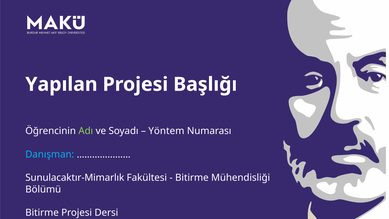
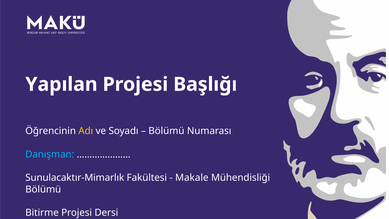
Adı colour: light green -> yellow (86, 131)
Yöntem: Yöntem -> Bölümü (166, 131)
Bitirme: Bitirme -> Makale (192, 178)
